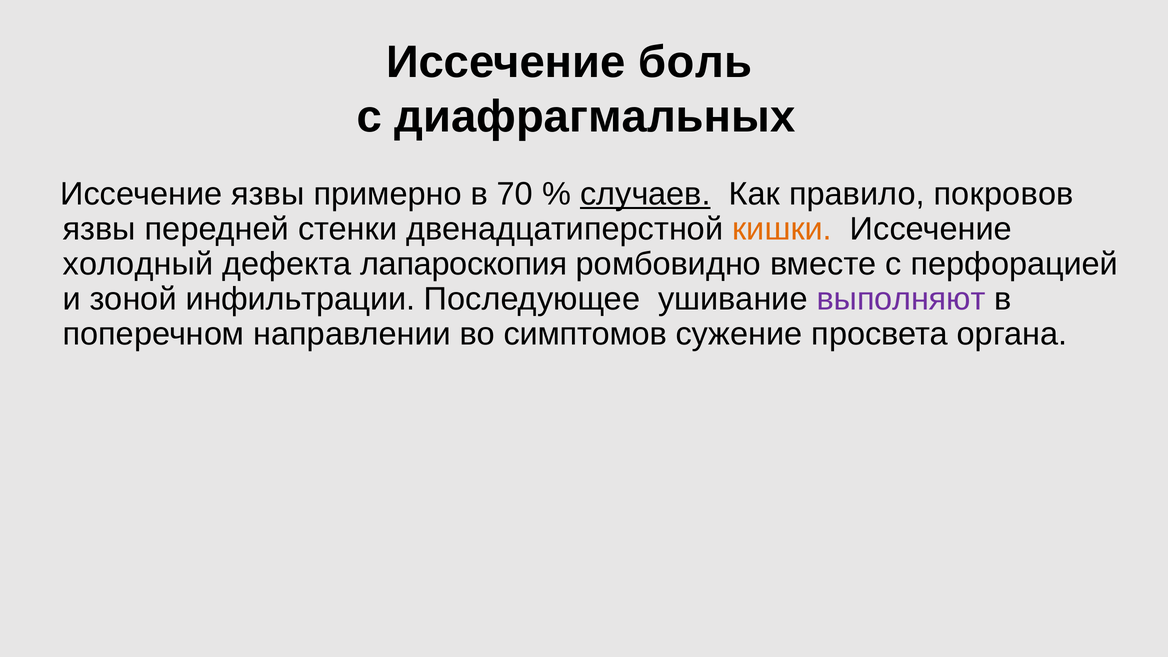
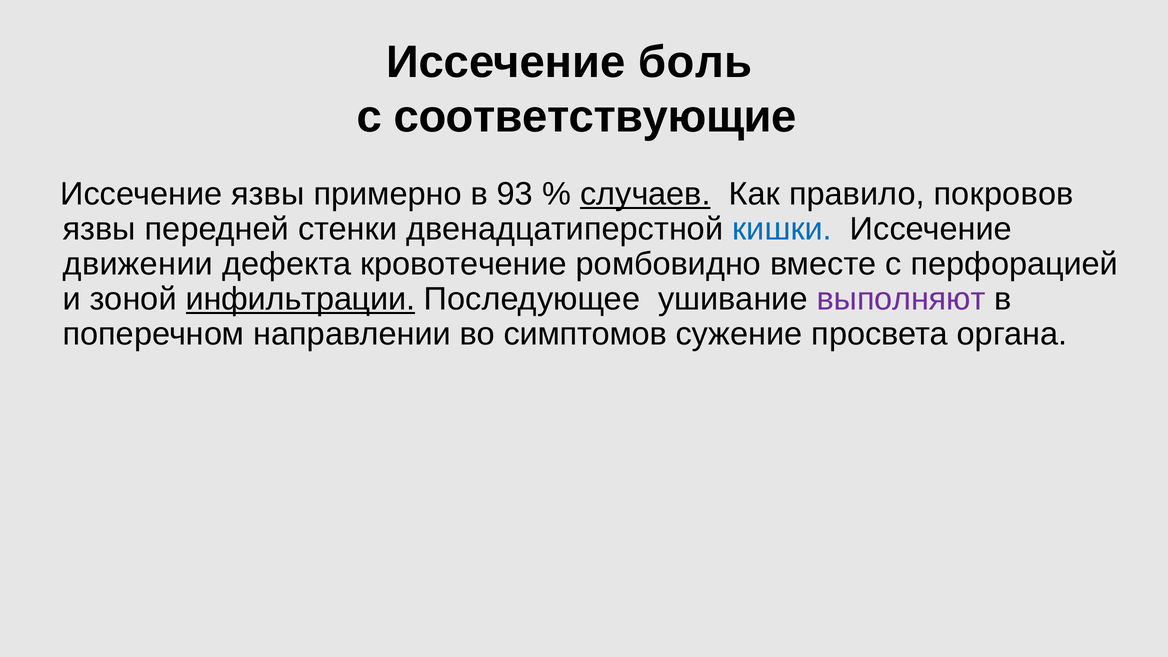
диафрагмальных: диафрагмальных -> соответствующие (595, 117)
70: 70 -> 93 (515, 194)
кишки colour: orange -> blue (782, 229)
холодный: холодный -> движении (138, 264)
лапароскопия: лапароскопия -> кровотечение (464, 264)
инфильтрации underline: none -> present (300, 299)
